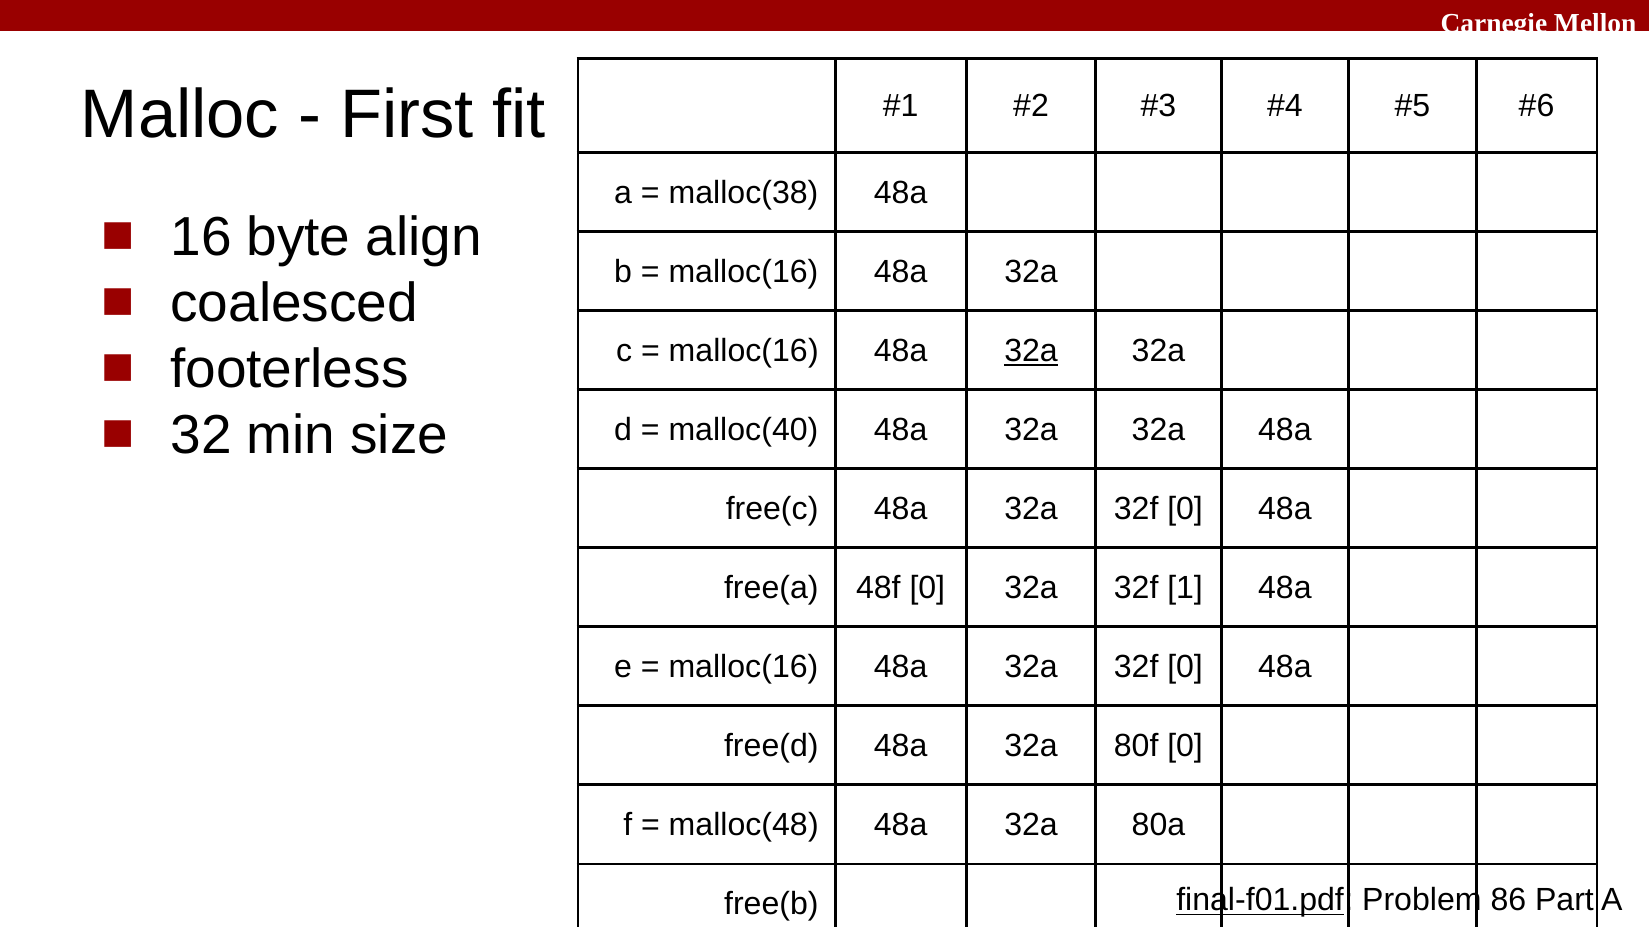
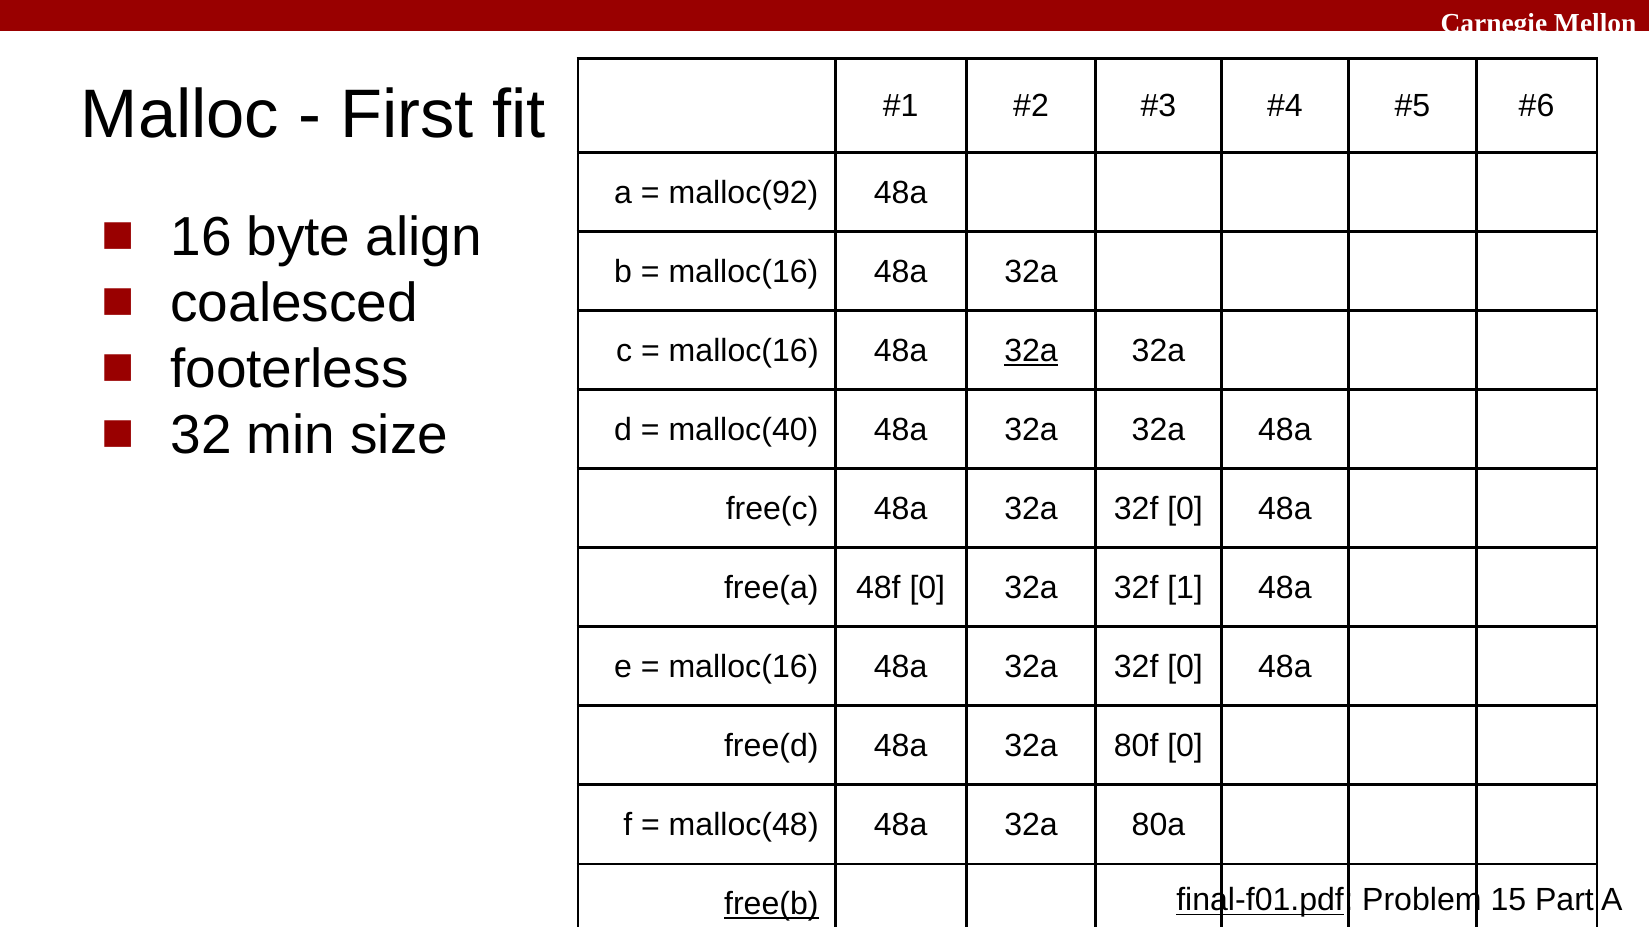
malloc(38: malloc(38 -> malloc(92 (743, 193)
86: 86 -> 15 (1508, 901)
free(b underline: none -> present (771, 905)
